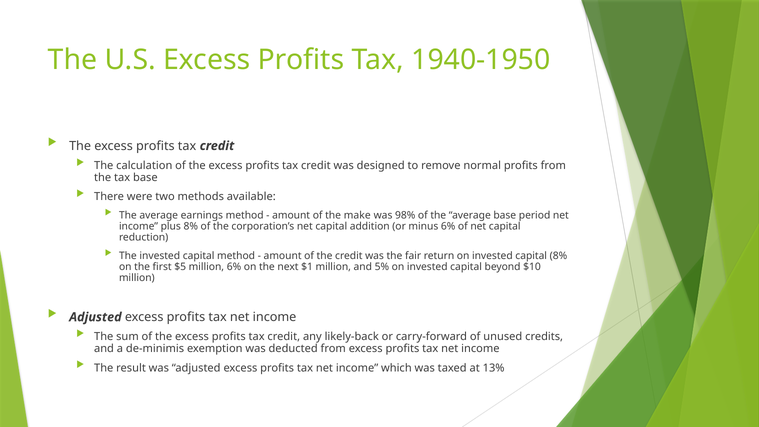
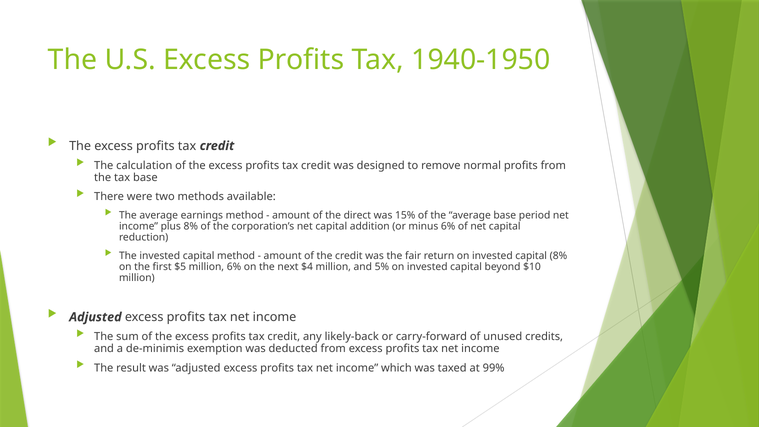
make: make -> direct (357, 215)
98%: 98% -> 15% (405, 215)
$1: $1 -> $4 (307, 267)
13%: 13% -> 99% (494, 368)
